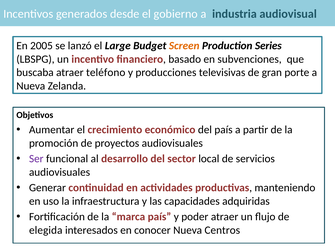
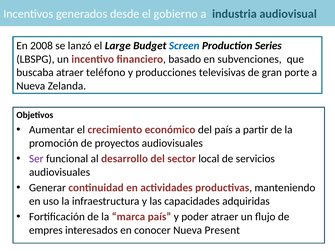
2005: 2005 -> 2008 (41, 46)
Screen colour: orange -> blue (184, 46)
elegida: elegida -> empres (46, 230)
Centros: Centros -> Present (222, 230)
